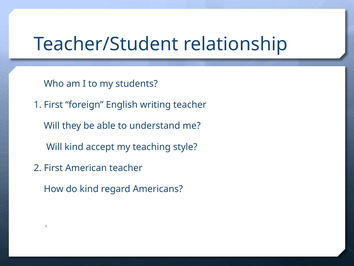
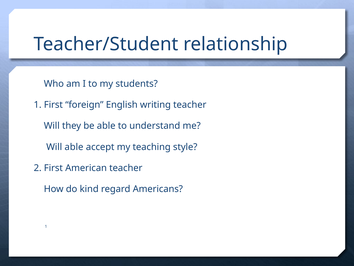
Will kind: kind -> able (74, 147)
